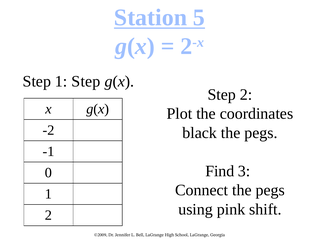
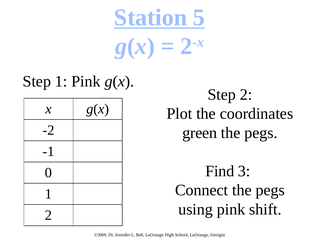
1 Step: Step -> Pink (86, 81)
black: black -> green (200, 133)
